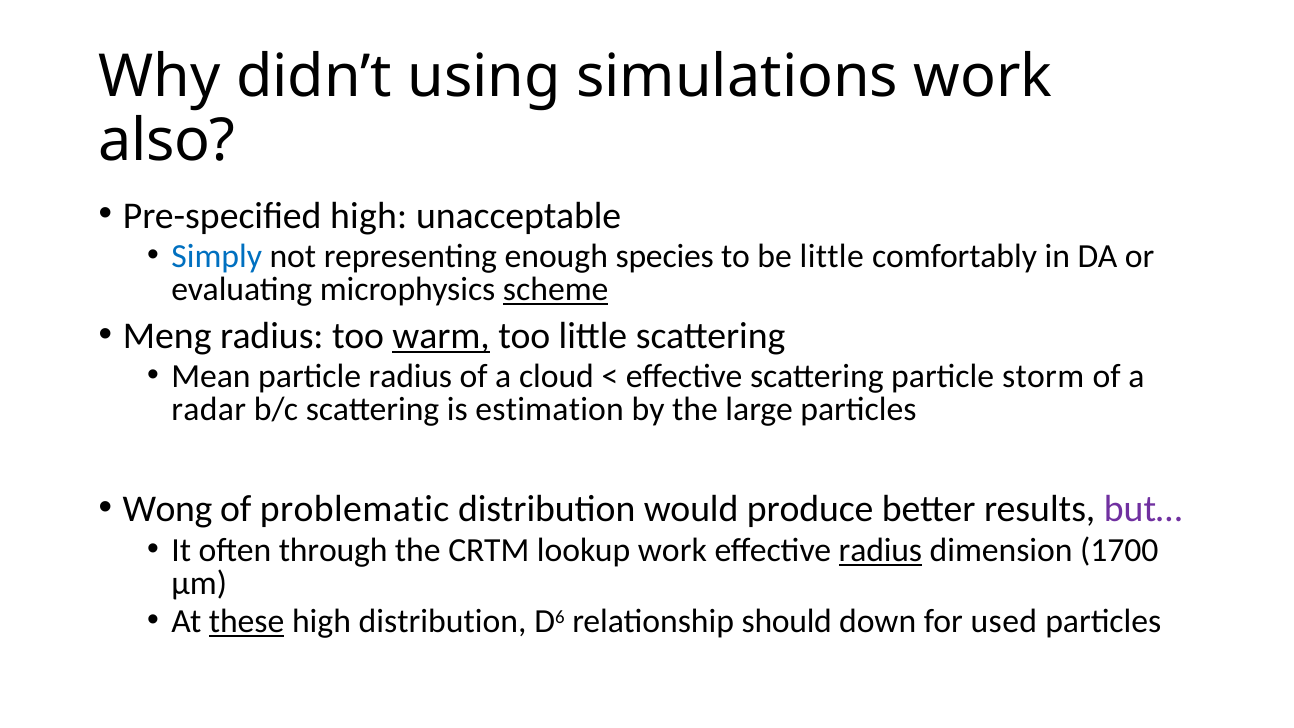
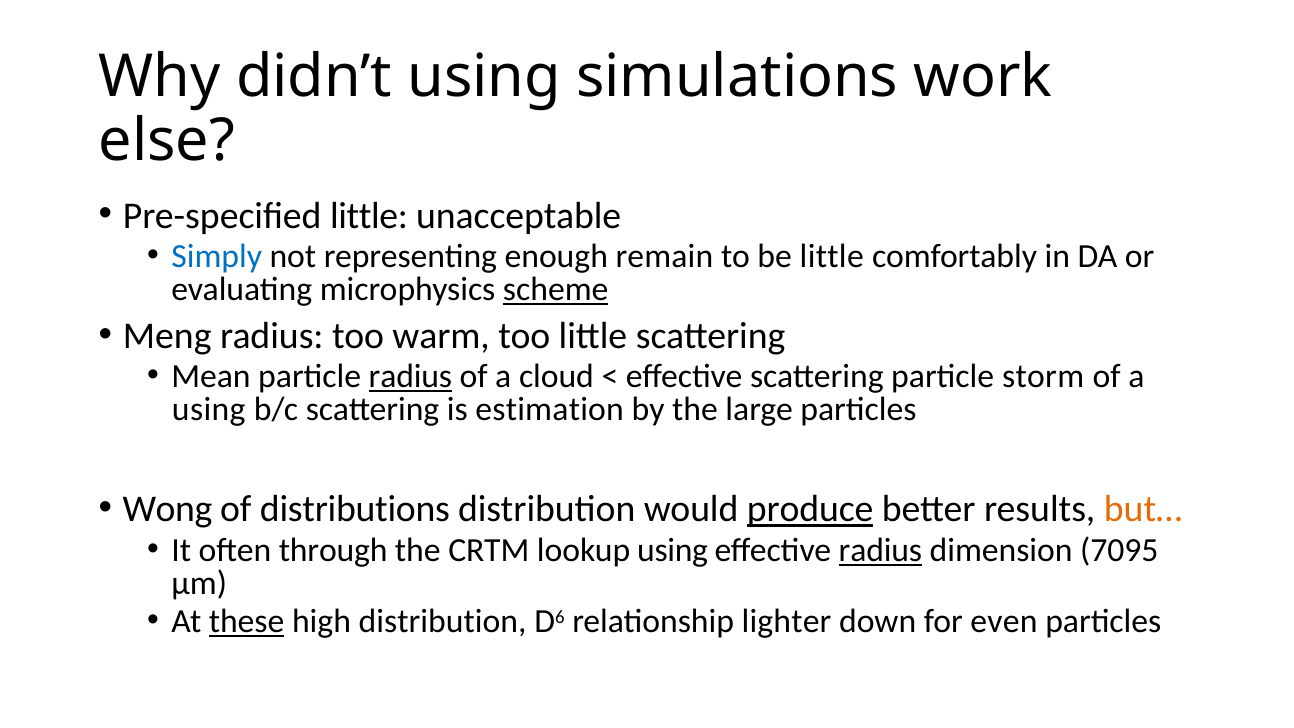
also: also -> else (167, 141)
Pre-specified high: high -> little (369, 216)
species: species -> remain (664, 256)
warm underline: present -> none (441, 336)
radius underline: none -> present (410, 377)
radar: radar -> using (209, 410)
problematic: problematic -> distributions (355, 509)
produce underline: none -> present (810, 509)
but… colour: purple -> orange (1143, 509)
lookup work: work -> using (673, 550)
1700: 1700 -> 7095 (1119, 550)
should: should -> lighter (787, 622)
used: used -> even (1004, 622)
